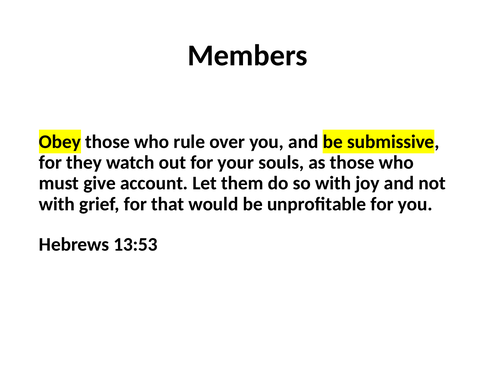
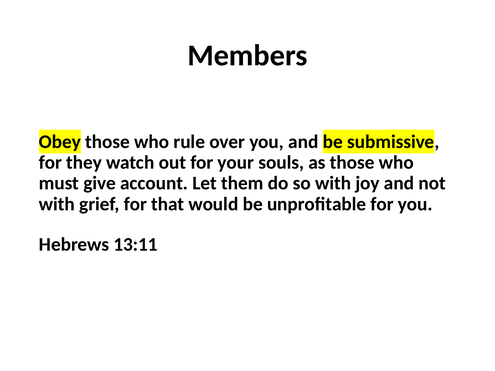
13:53: 13:53 -> 13:11 (136, 245)
